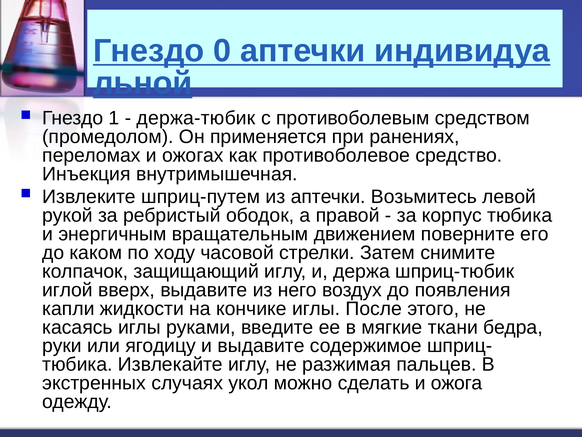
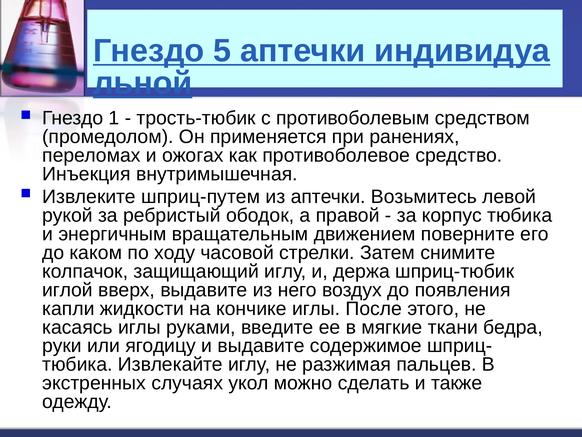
0: 0 -> 5 (222, 51)
держа-тюбик: держа-тюбик -> трость-тюбик (196, 118)
ожога: ожога -> также (457, 383)
